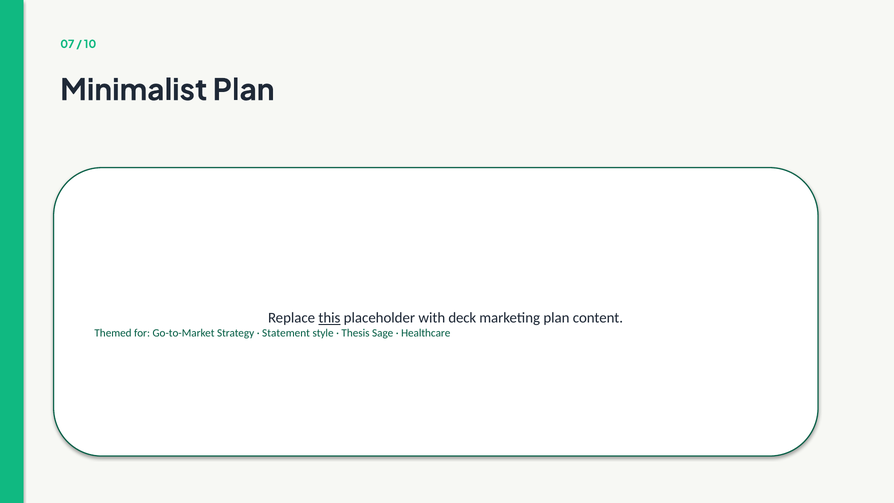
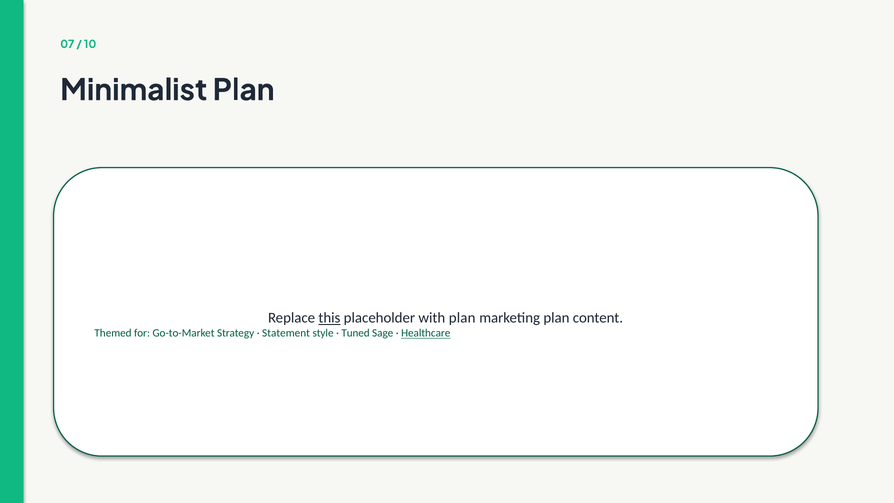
with deck: deck -> plan (462, 318)
Thesis: Thesis -> Tuned (356, 333)
Healthcare underline: none -> present (426, 333)
